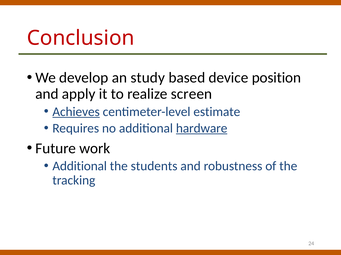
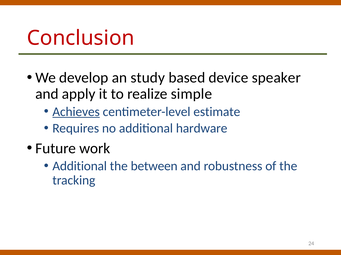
position: position -> speaker (276, 78)
screen: screen -> simple (191, 94)
hardware underline: present -> none (202, 129)
students: students -> between (154, 166)
